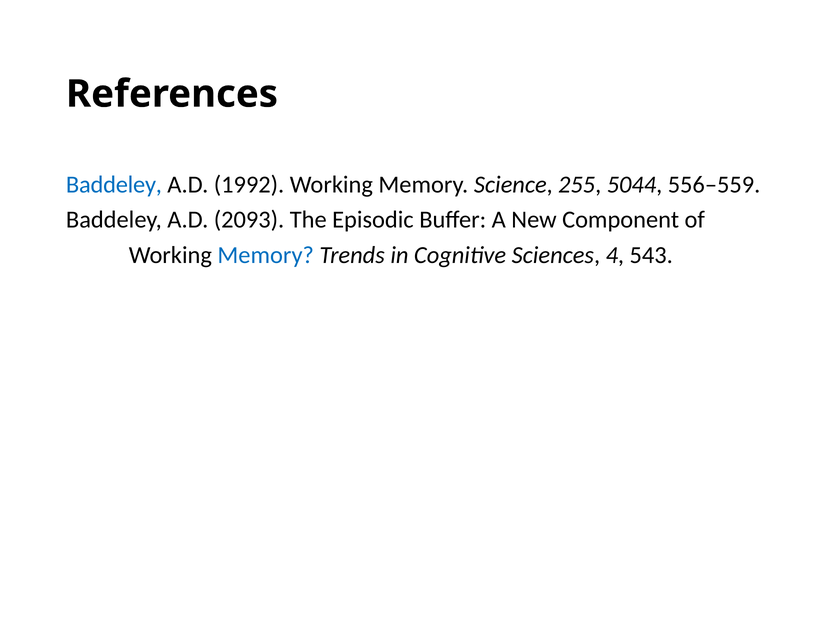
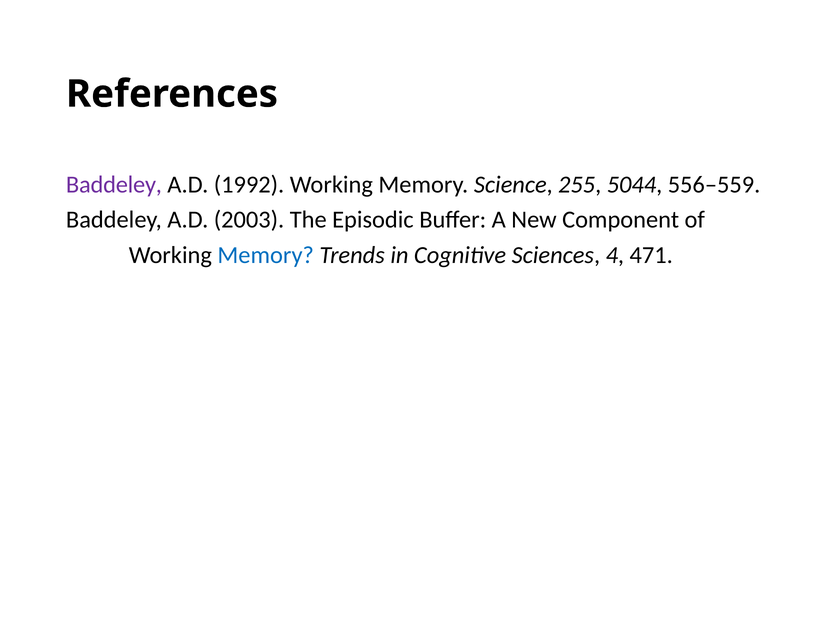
Baddeley colour: blue -> purple (114, 185)
2093: 2093 -> 2003 (249, 220)
543: 543 -> 471 (651, 255)
